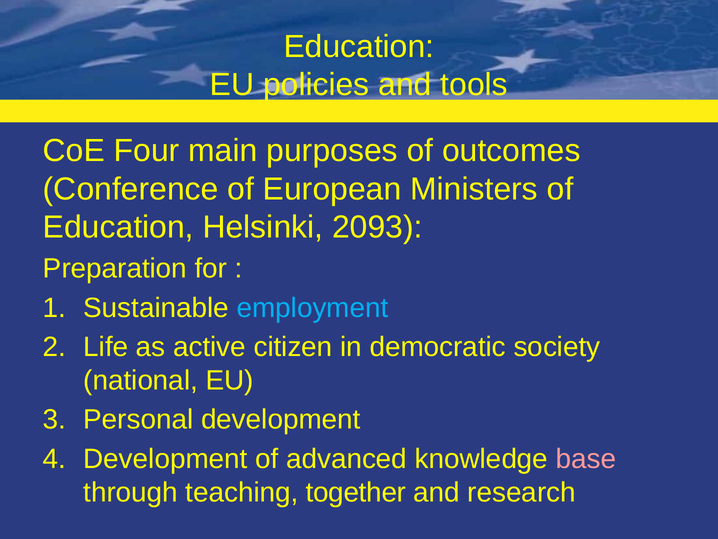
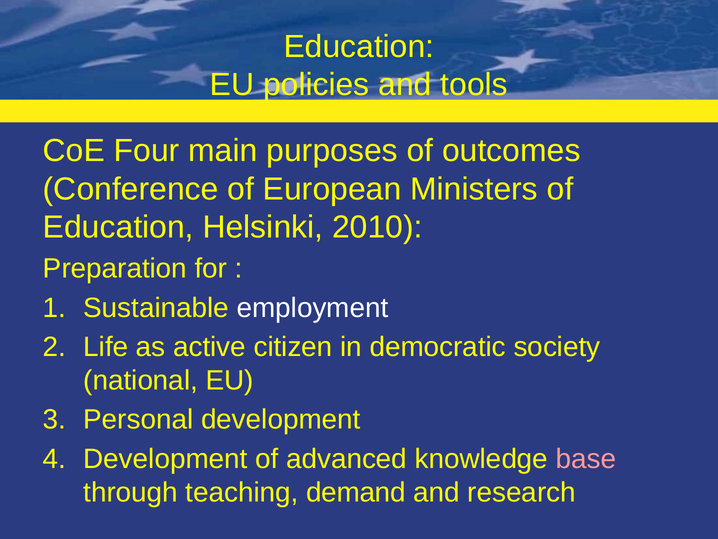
2093: 2093 -> 2010 (377, 227)
employment colour: light blue -> white (313, 308)
together: together -> demand (356, 492)
